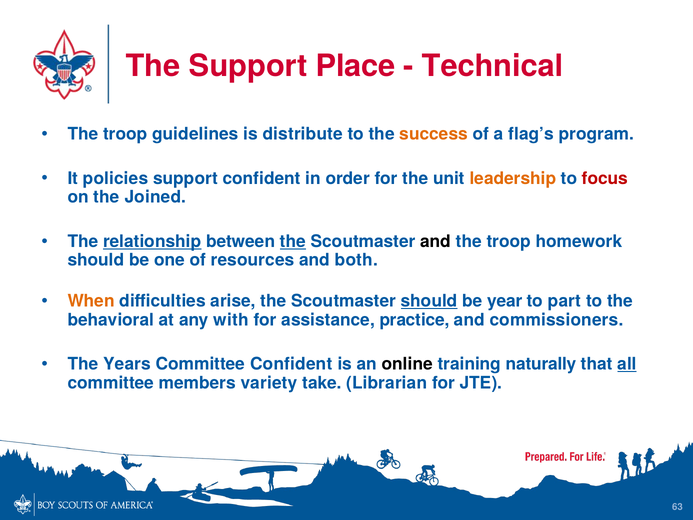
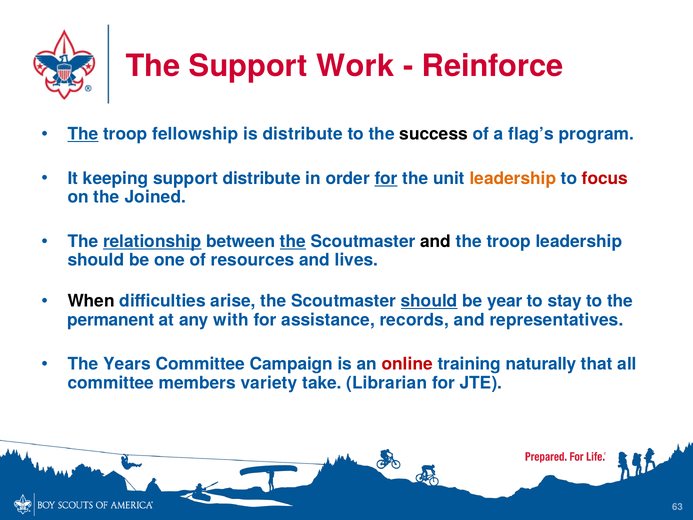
Place: Place -> Work (355, 66)
Technical: Technical -> Reinforce (493, 66)
The underline: none -> present (83, 134)
guidelines: guidelines -> fellowship (195, 134)
success colour: orange -> black (434, 134)
policies: policies -> keeping (116, 178)
support confident: confident -> distribute (262, 178)
for underline: none -> present (386, 178)
troop homework: homework -> leadership (579, 241)
both: both -> lives (356, 260)
When colour: orange -> black (91, 301)
part: part -> stay (565, 301)
behavioral: behavioral -> permanent (111, 320)
practice: practice -> records (414, 320)
commissioners: commissioners -> representatives (557, 320)
Committee Confident: Confident -> Campaign (291, 364)
online colour: black -> red (407, 364)
all underline: present -> none (627, 364)
